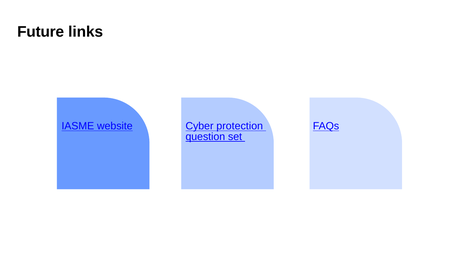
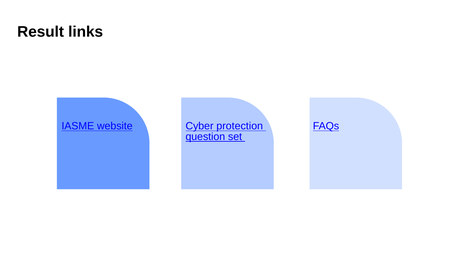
Future: Future -> Result (41, 32)
